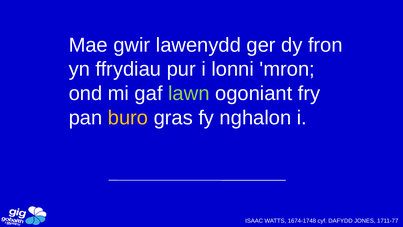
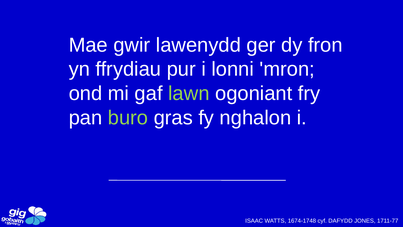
buro colour: yellow -> light green (128, 118)
